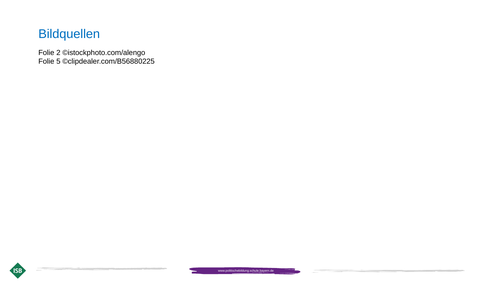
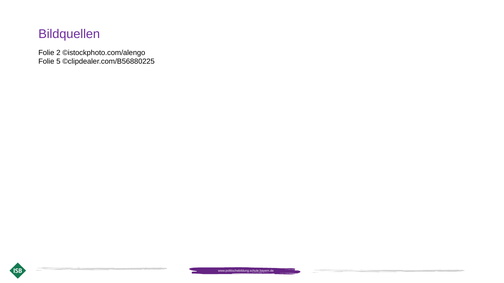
Bildquellen colour: blue -> purple (69, 34)
